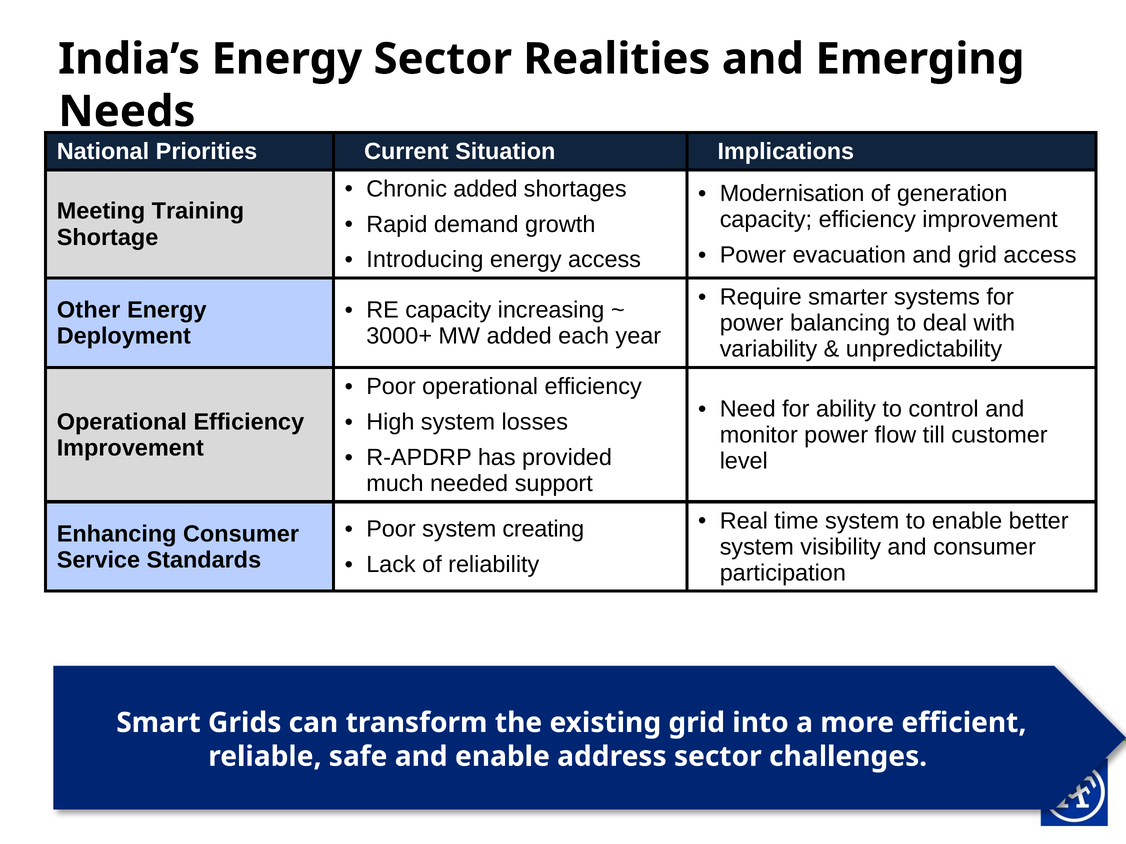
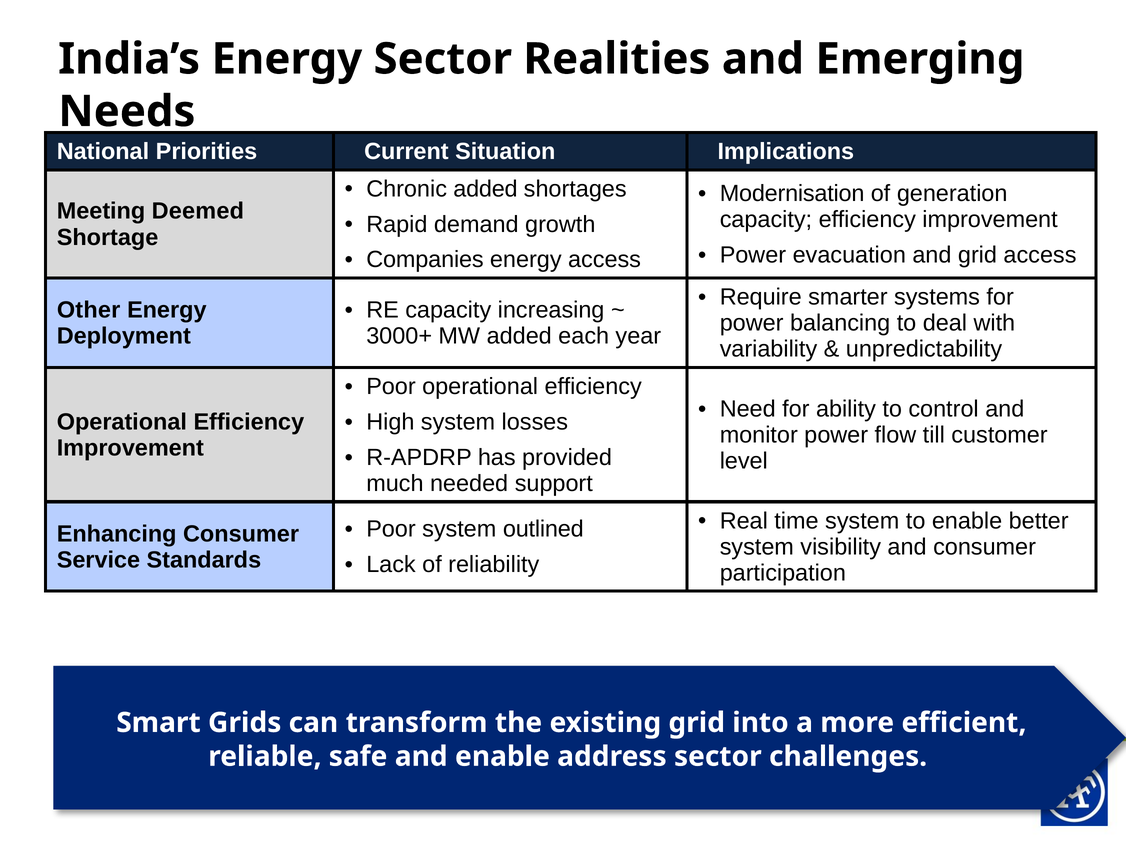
Training: Training -> Deemed (198, 211)
Introducing: Introducing -> Companies (425, 260)
creating: creating -> outlined (543, 529)
